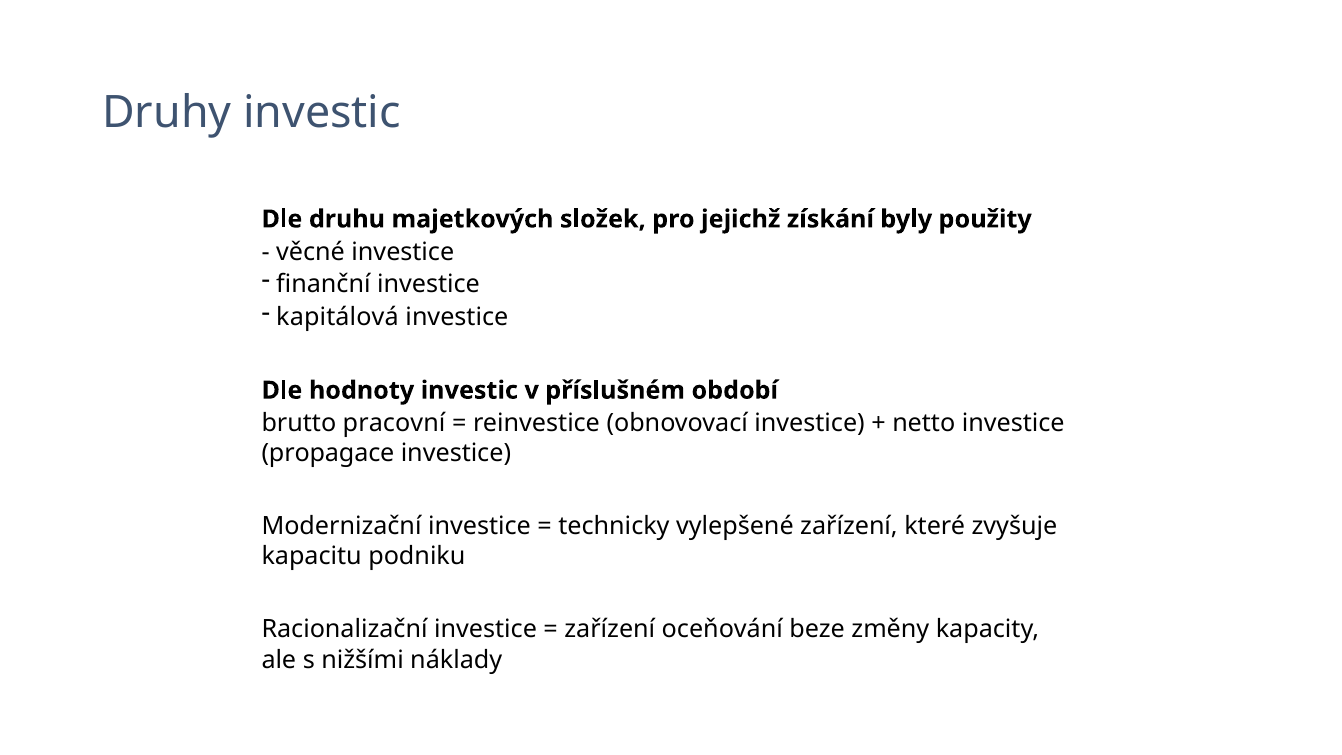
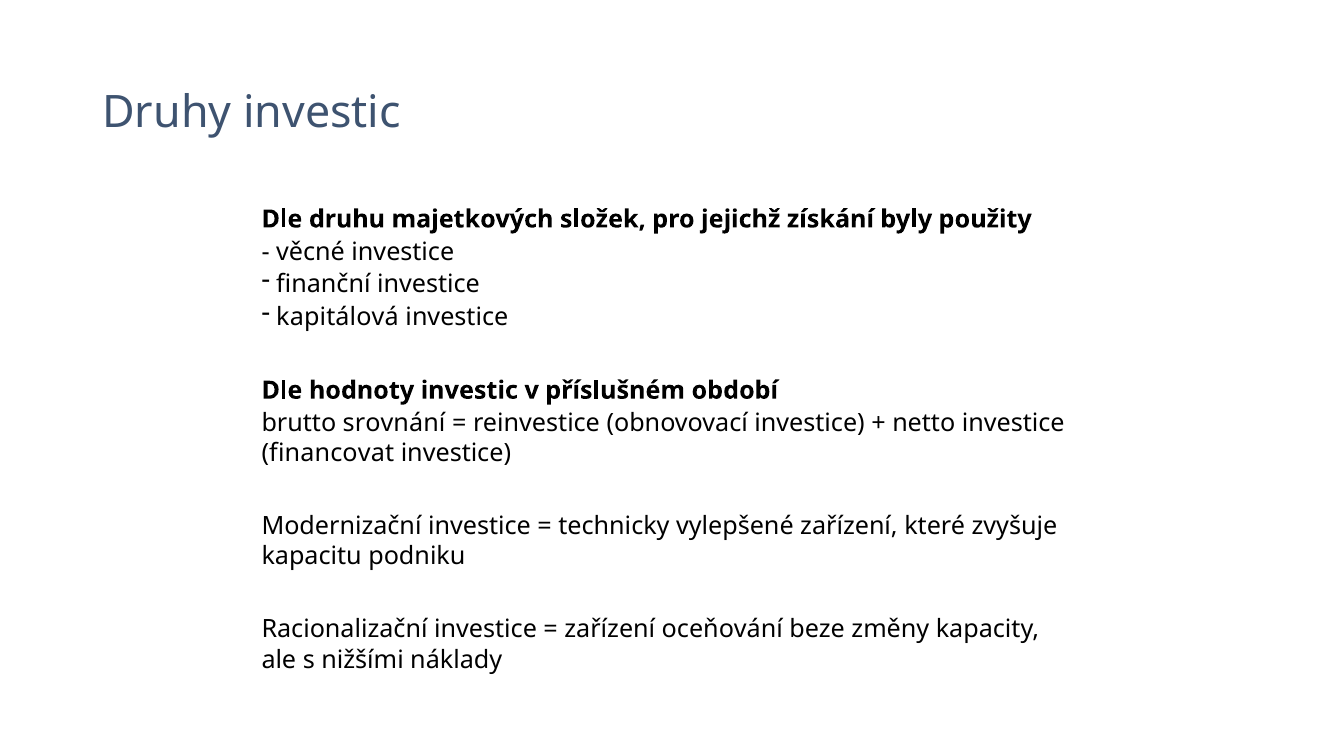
pracovní: pracovní -> srovnání (394, 423)
propagace: propagace -> financovat (328, 453)
